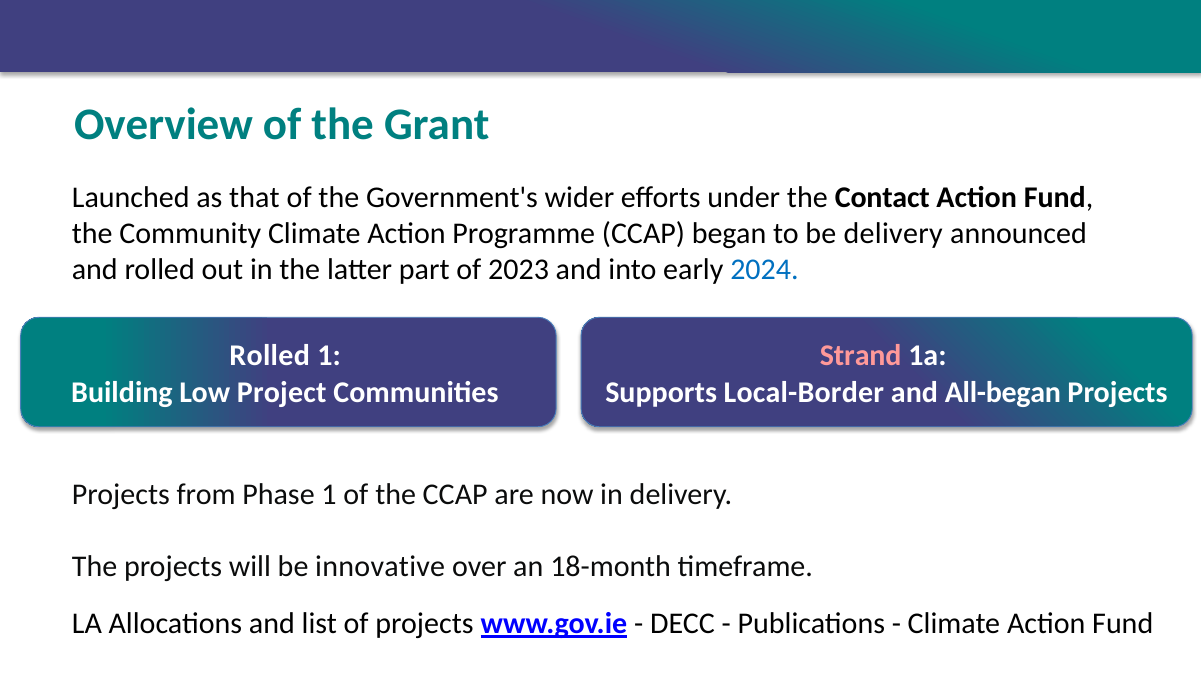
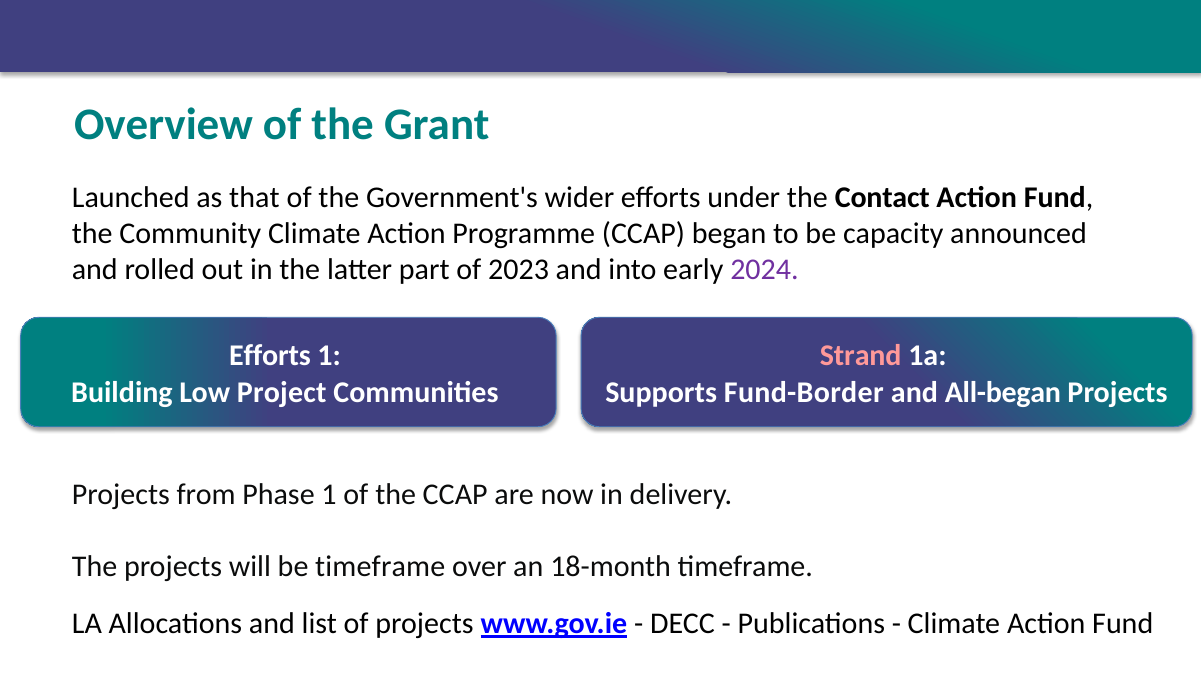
be delivery: delivery -> capacity (893, 234)
2024 colour: blue -> purple (764, 270)
Rolled: Rolled -> Efforts (270, 356)
Local-Border: Local-Border -> Fund-Border (804, 392)
be innovative: innovative -> timeframe (380, 567)
